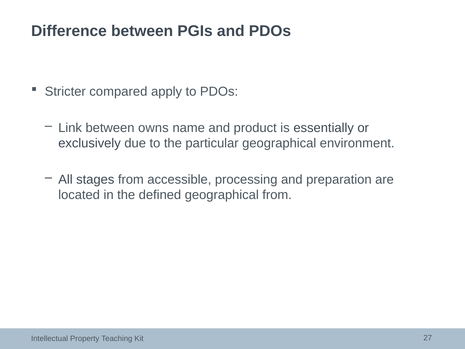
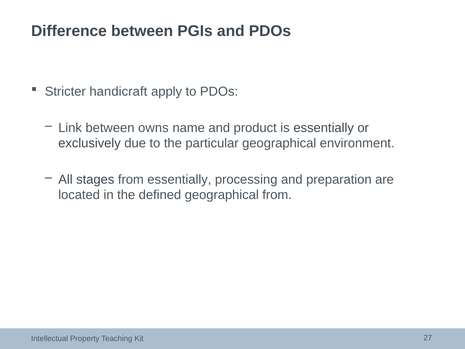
compared: compared -> handicraft (118, 91)
from accessible: accessible -> essentially (179, 179)
